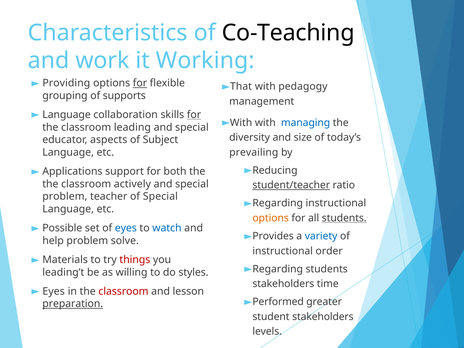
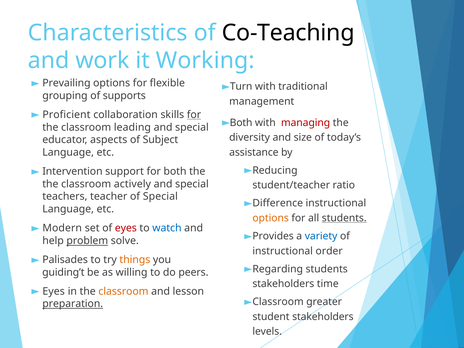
Providing: Providing -> Prevailing (66, 83)
for underline: present -> none (140, 83)
That: That -> Turn (241, 87)
pedagogy: pedagogy -> traditional (303, 87)
Language: Language -> Proficient (66, 115)
With: With -> Both (241, 123)
managing colour: blue -> red (306, 123)
prevailing: prevailing -> assistance (254, 152)
Applications: Applications -> Intervention (72, 171)
student/teacher underline: present -> none (291, 185)
problem: problem -> teachers (65, 197)
Regarding: Regarding -> Difference (278, 203)
Possible: Possible -> Modern (62, 228)
eyes colour: blue -> red (126, 228)
problem underline: none -> present (87, 241)
Materials: Materials -> Palisades (65, 260)
things colour: red -> orange (135, 260)
leading’t: leading’t -> guiding’t (63, 272)
styles: styles -> peers (193, 272)
classroom colour: red -> orange (123, 291)
Performed: Performed -> Classroom (278, 302)
